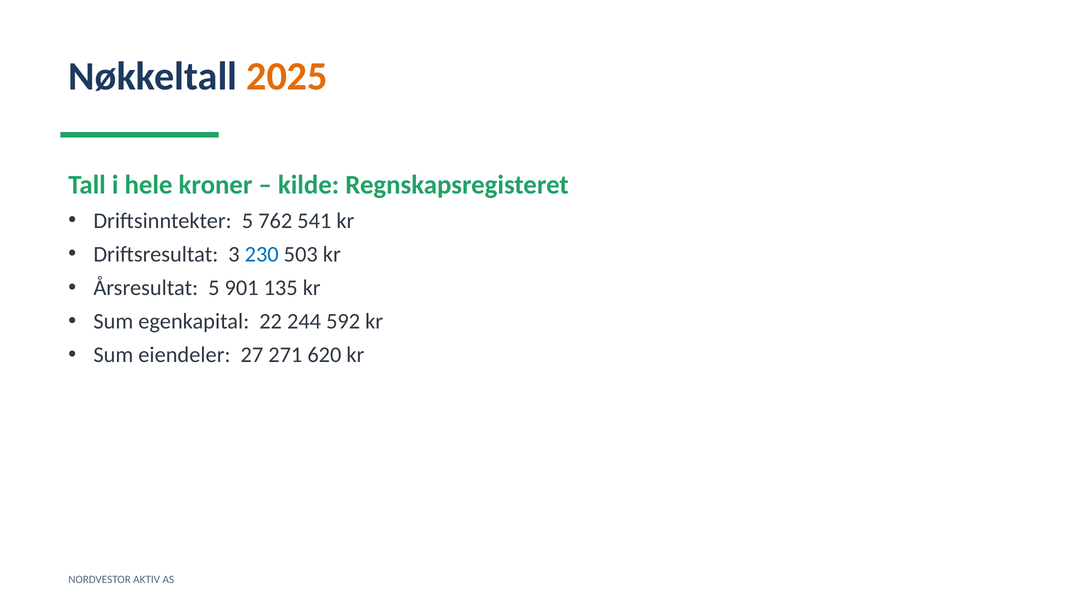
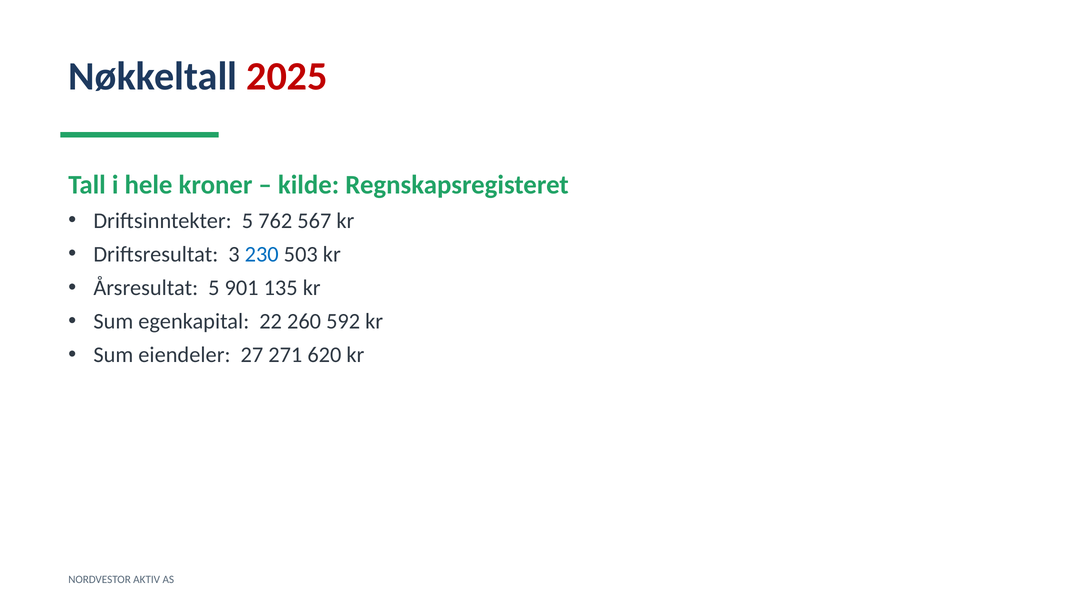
2025 colour: orange -> red (287, 77)
541: 541 -> 567 (314, 221)
244: 244 -> 260 (304, 321)
